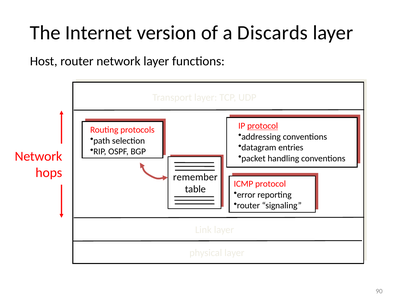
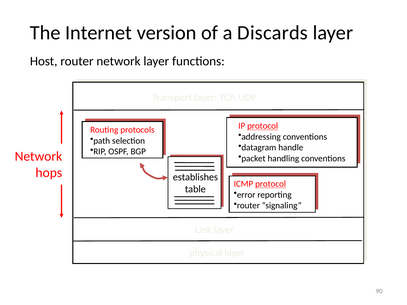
entries: entries -> handle (291, 148)
remember: remember -> establishes (195, 177)
protocol underline: none -> present (271, 184)
